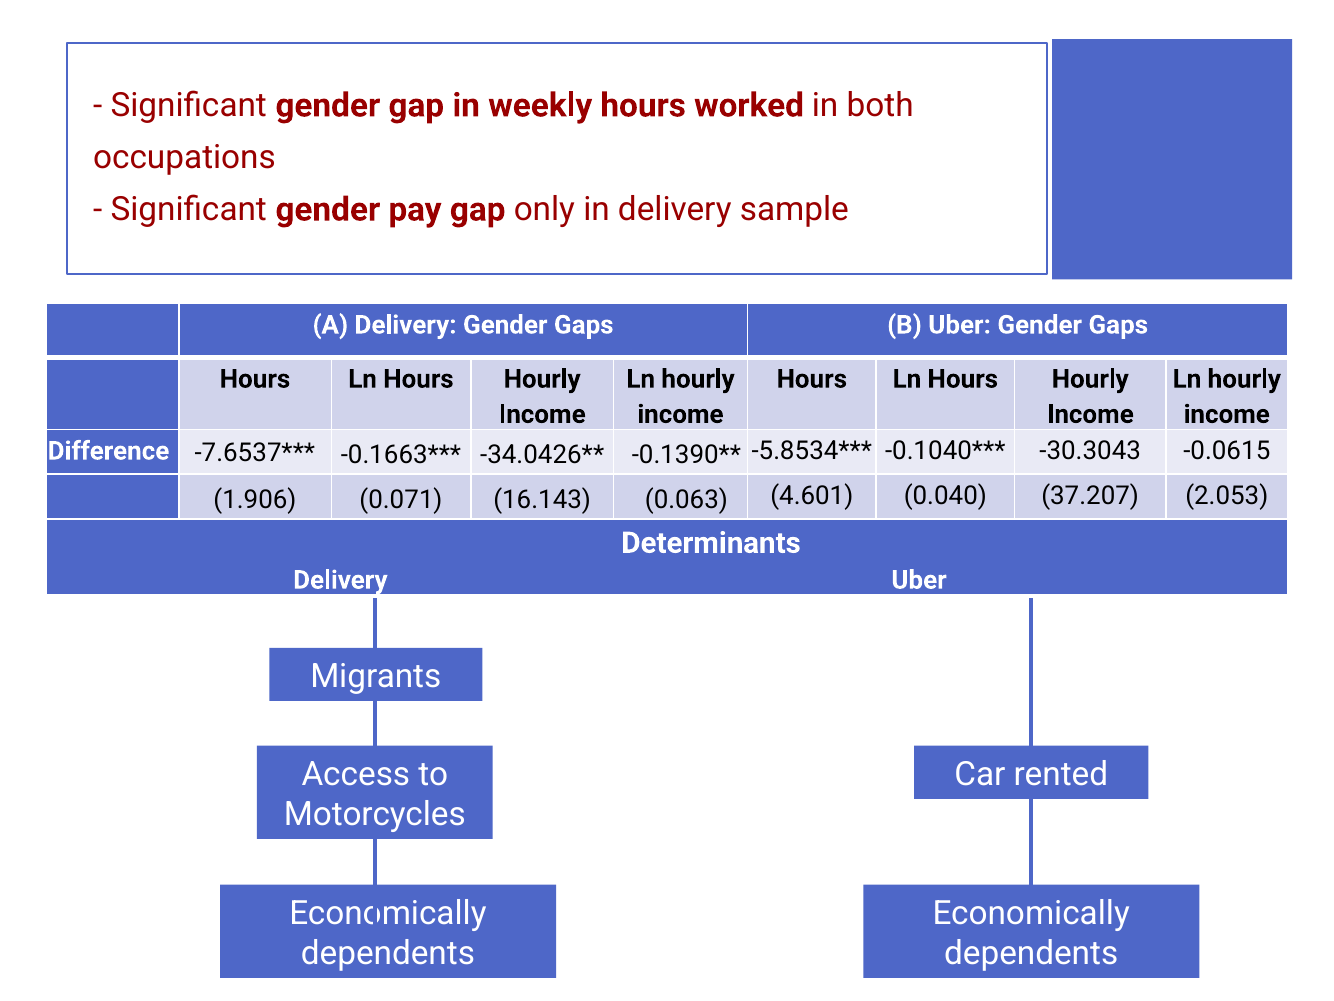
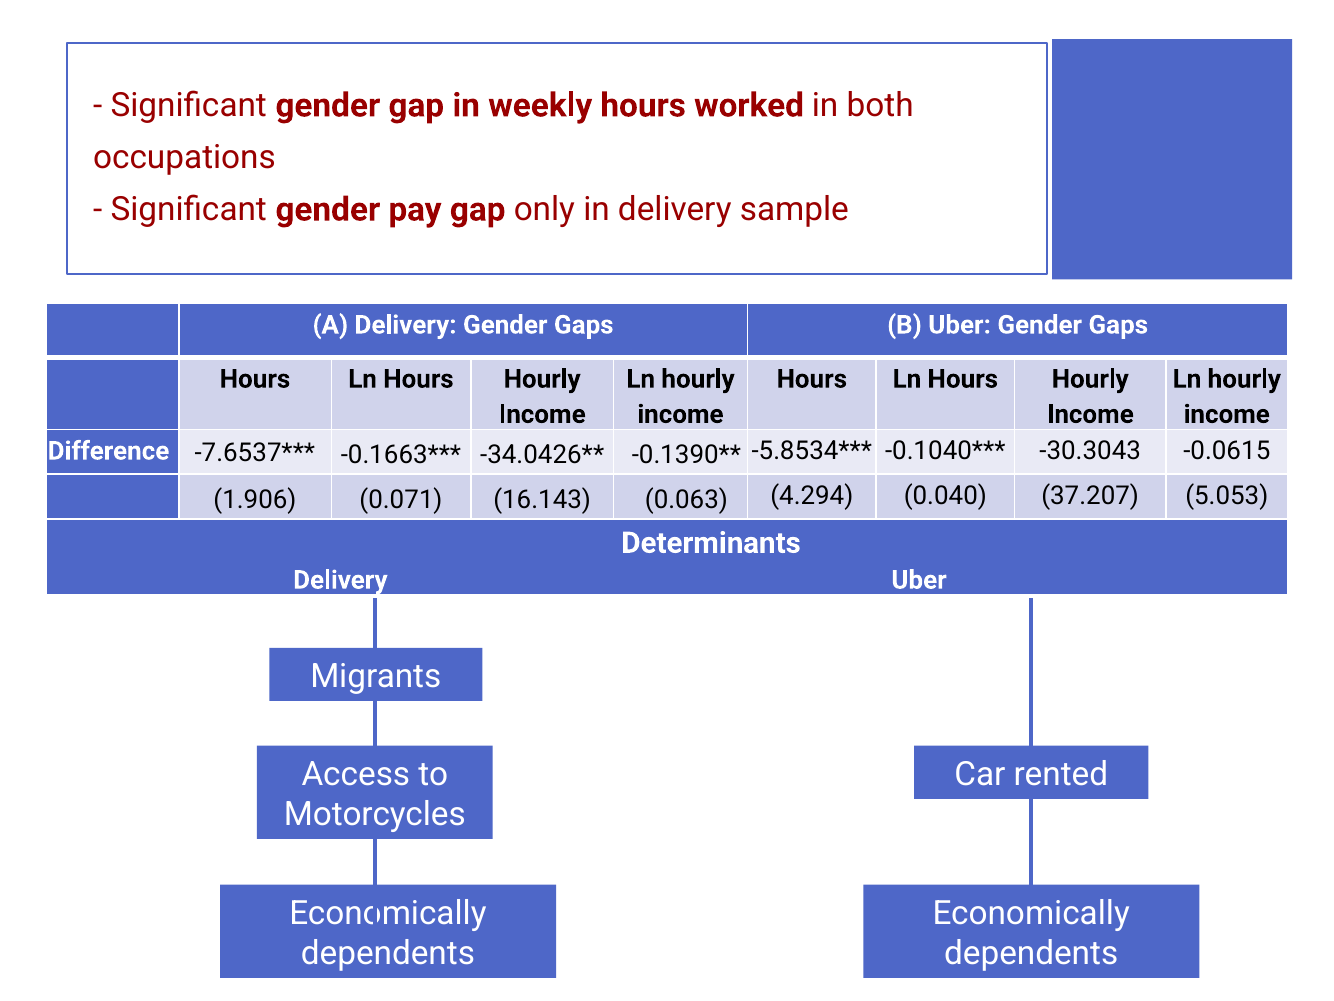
4.601: 4.601 -> 4.294 (812, 495)
2.053: 2.053 -> 5.053 (1227, 495)
